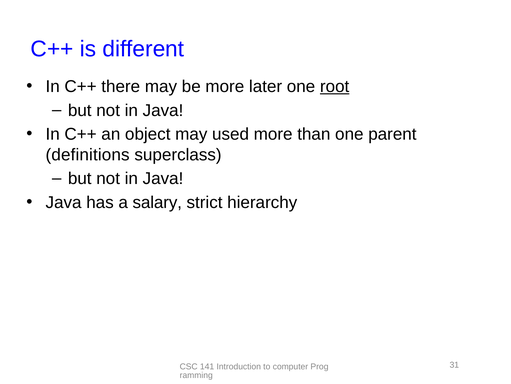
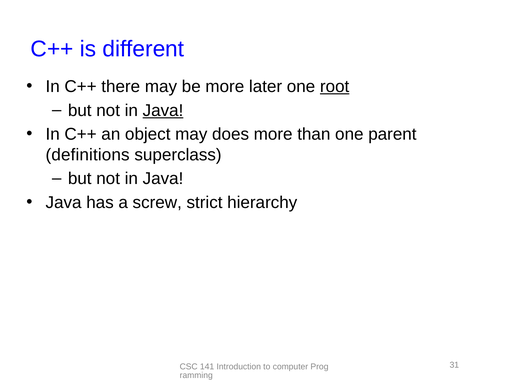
Java underline: none -> present (163, 110)
used: used -> does (231, 134)
salary: salary -> screw (157, 202)
